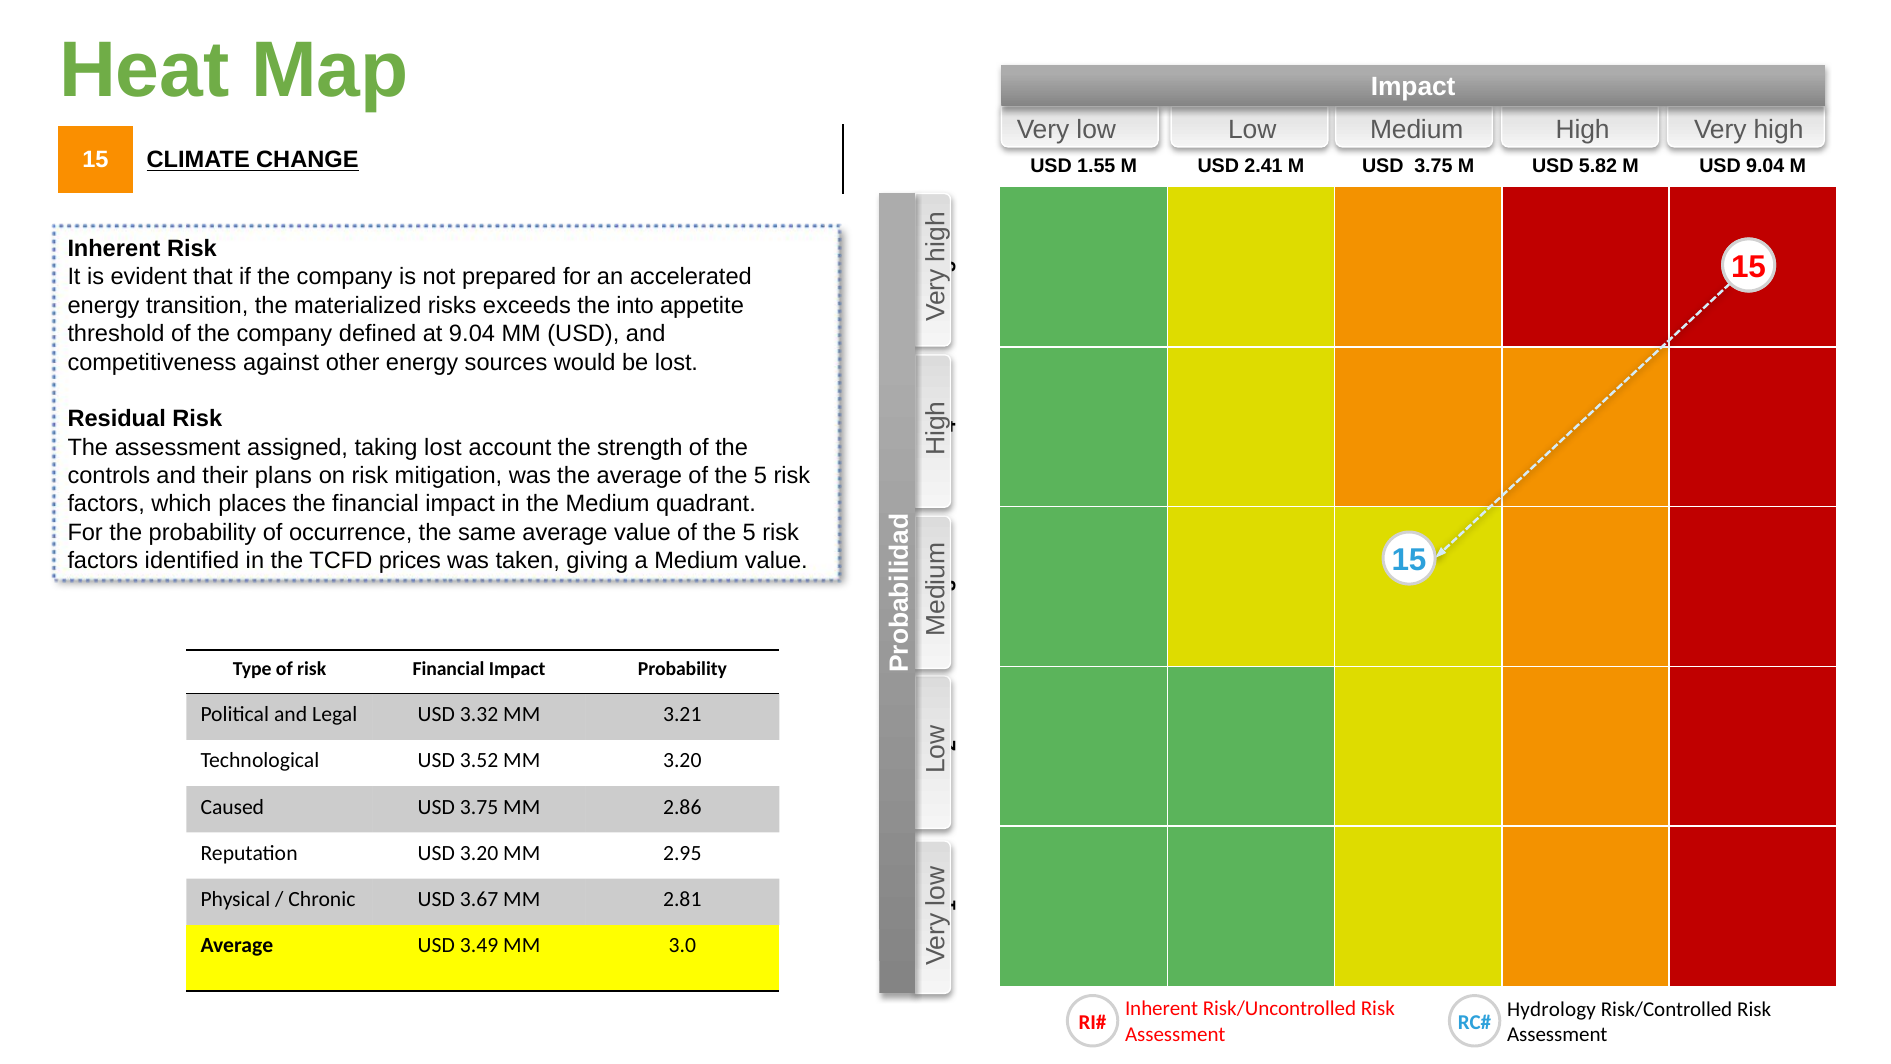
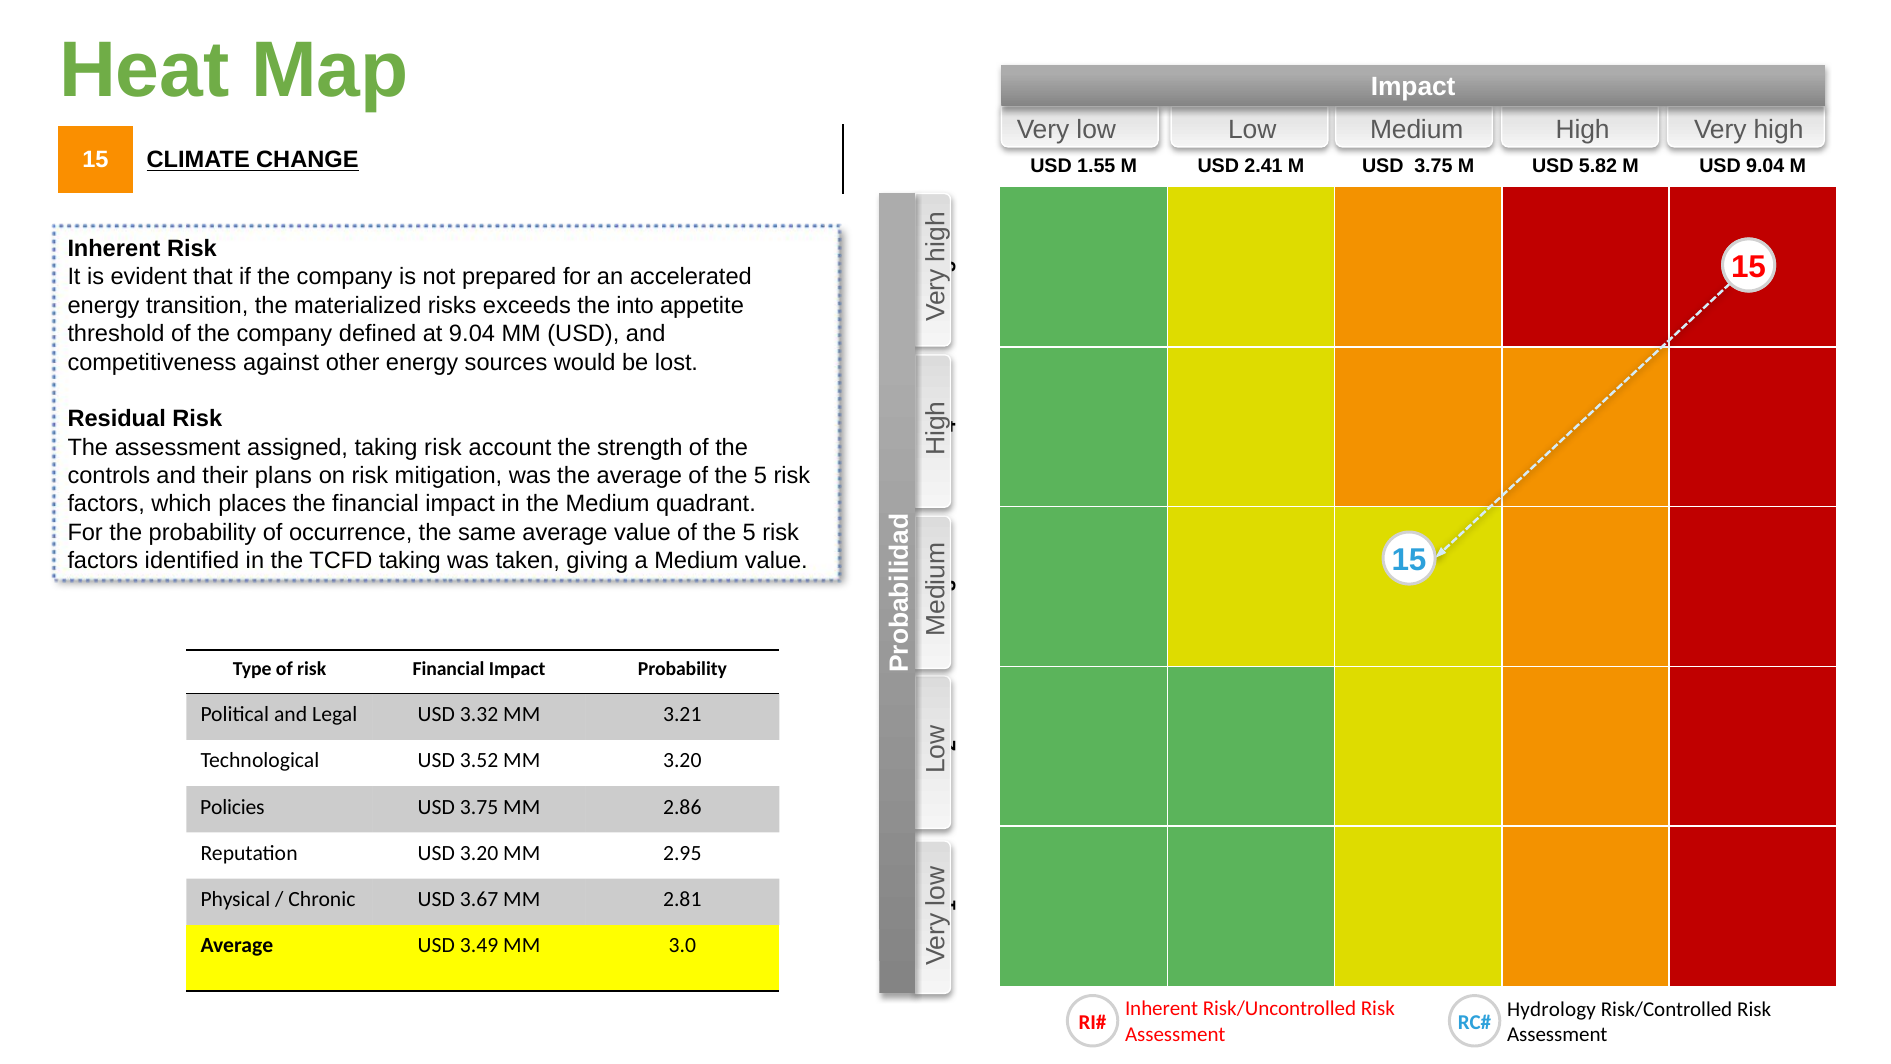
taking lost: lost -> risk (443, 447)
TCFD prices: prices -> taking (410, 561)
Caused: Caused -> Policies (232, 807)
